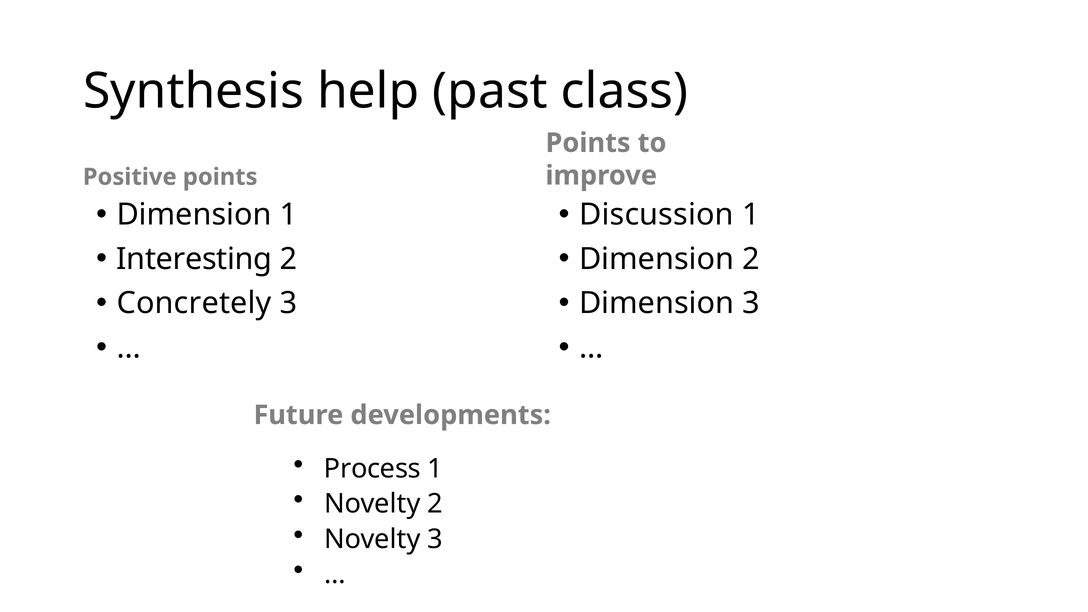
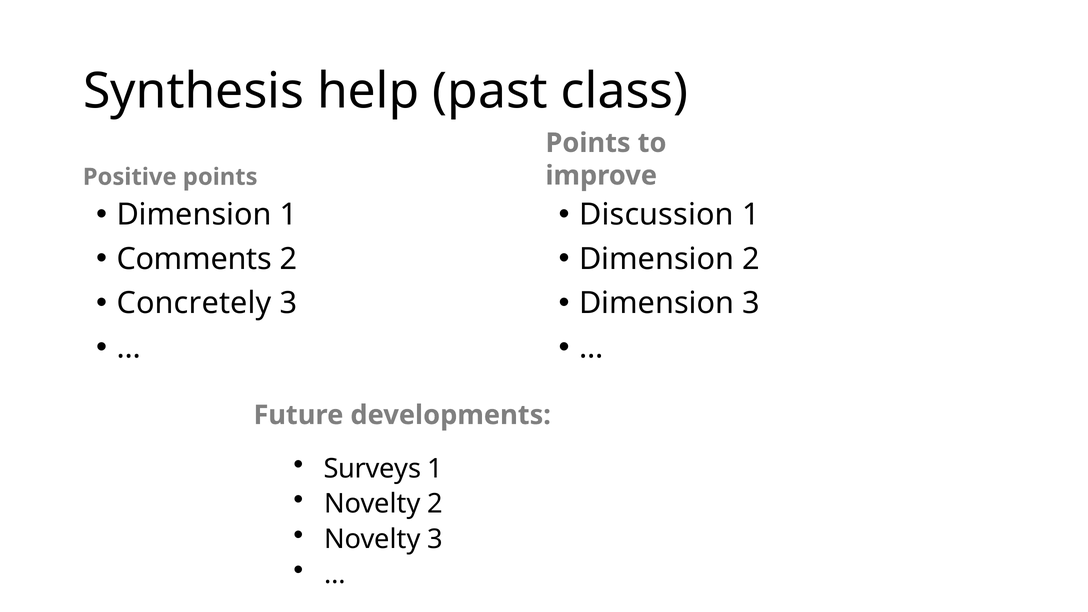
Interesting: Interesting -> Comments (194, 259)
Process: Process -> Surveys (372, 469)
